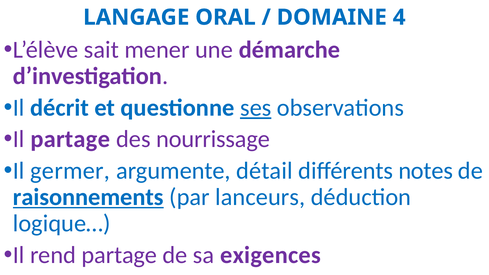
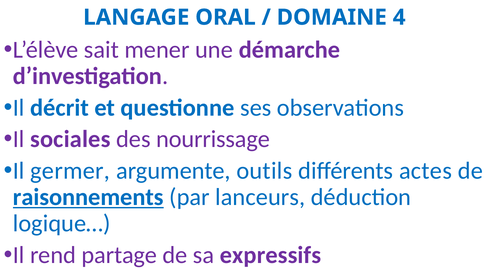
ses underline: present -> none (256, 108)
Il partage: partage -> sociales (70, 139)
détail: détail -> outils (264, 171)
notes: notes -> actes (425, 171)
exigences: exigences -> expressifs (271, 255)
